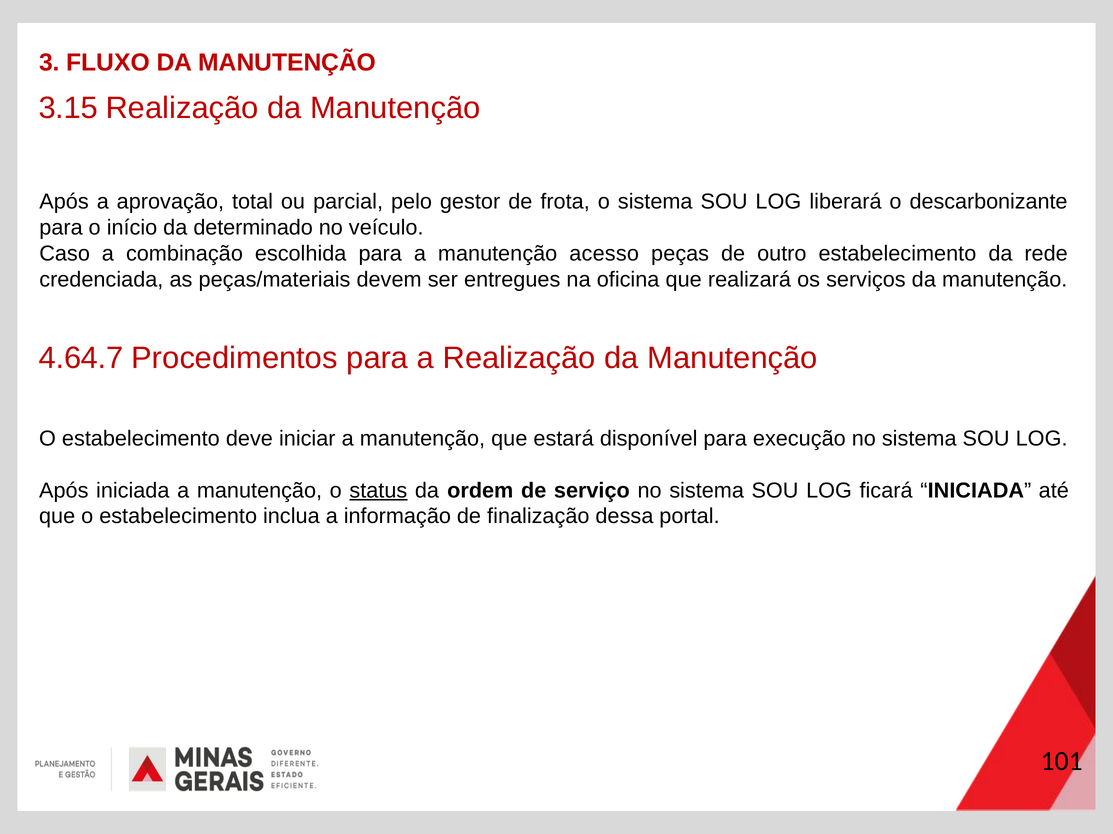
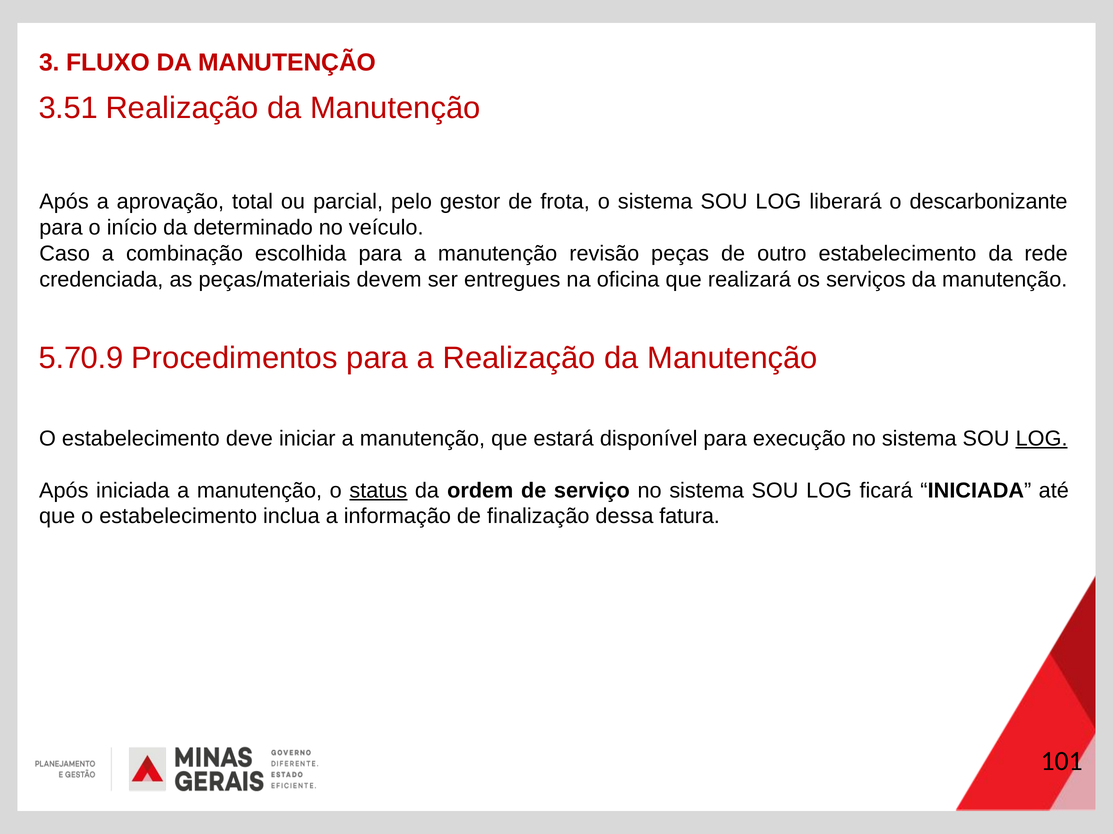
3.15: 3.15 -> 3.51 (68, 108)
acesso: acesso -> revisão (604, 254)
4.64.7: 4.64.7 -> 5.70.9 (81, 359)
LOG underline: none -> present (1042, 439)
portal: portal -> fatura (690, 517)
